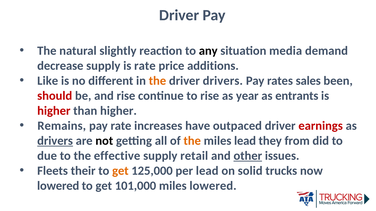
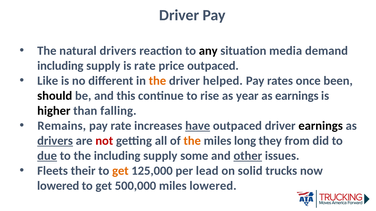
natural slightly: slightly -> drivers (118, 51)
decrease: decrease -> including (60, 66)
price additions: additions -> outpaced (213, 66)
driver drivers: drivers -> helped (223, 81)
sales: sales -> once (308, 81)
should colour: red -> black (55, 96)
and rise: rise -> this (126, 96)
as entrants: entrants -> earnings (297, 96)
higher colour: red -> black (54, 111)
than higher: higher -> falling (118, 111)
have underline: none -> present (198, 126)
earnings colour: red -> black (321, 126)
not colour: black -> red (104, 141)
miles lead: lead -> long (245, 141)
due underline: none -> present (47, 156)
the effective: effective -> including (117, 156)
retail: retail -> some (194, 156)
101,000: 101,000 -> 500,000 (135, 186)
